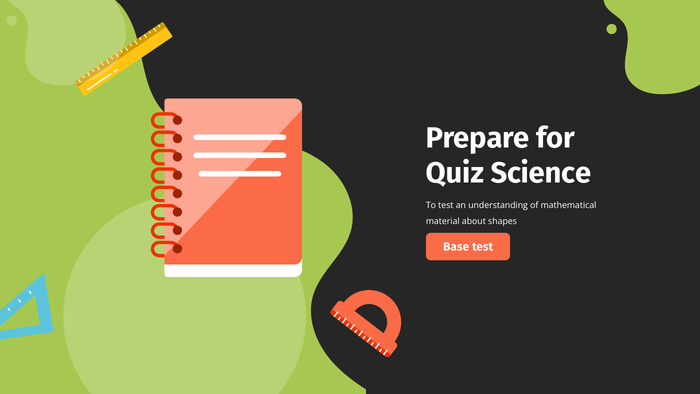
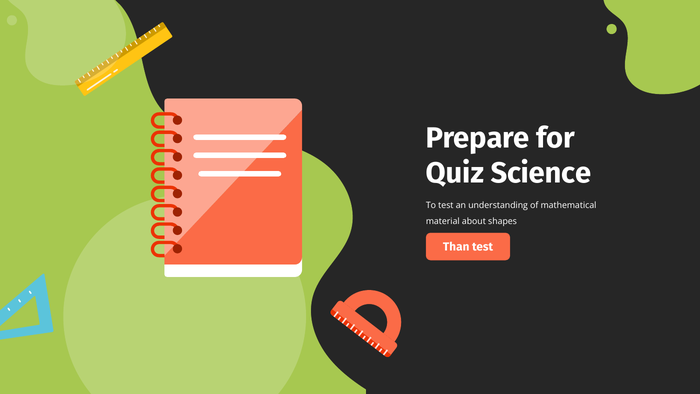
Base: Base -> Than (456, 247)
